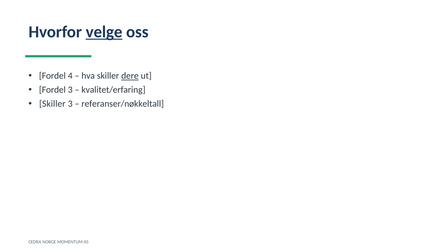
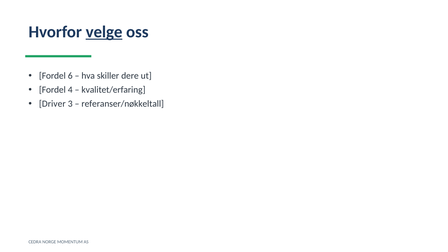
4: 4 -> 6 (70, 76)
dere underline: present -> none (130, 76)
Fordel 3: 3 -> 4 (70, 90)
Skiller: Skiller -> Driver (52, 104)
